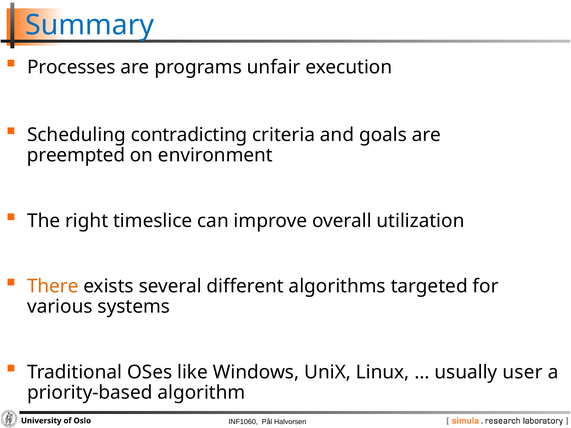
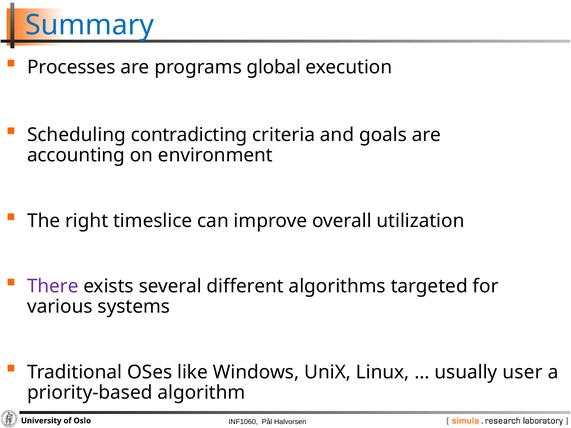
unfair: unfair -> global (274, 67)
preempted: preempted -> accounting (76, 155)
There colour: orange -> purple (53, 286)
